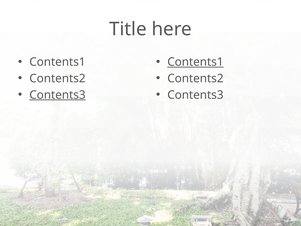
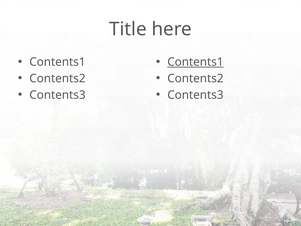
Contents3 underline: present -> none (57, 95)
